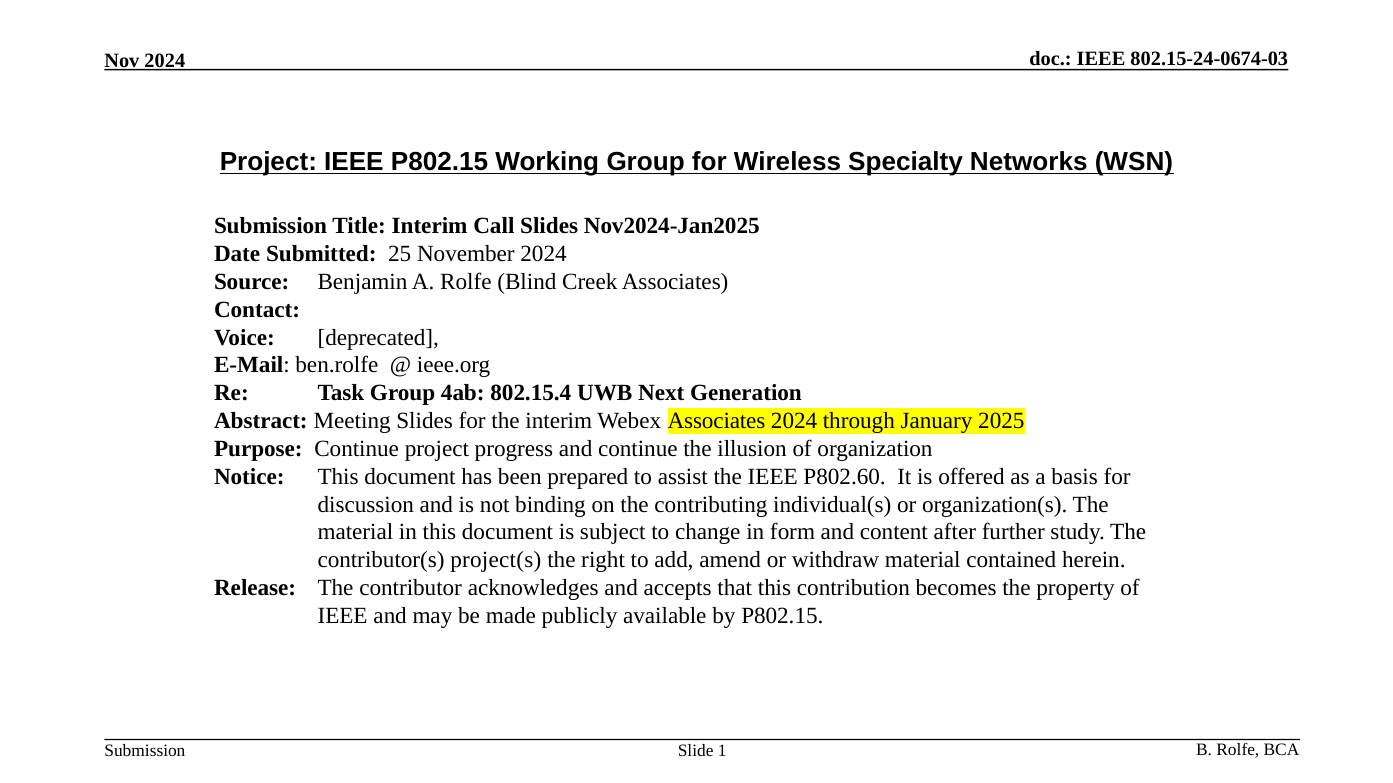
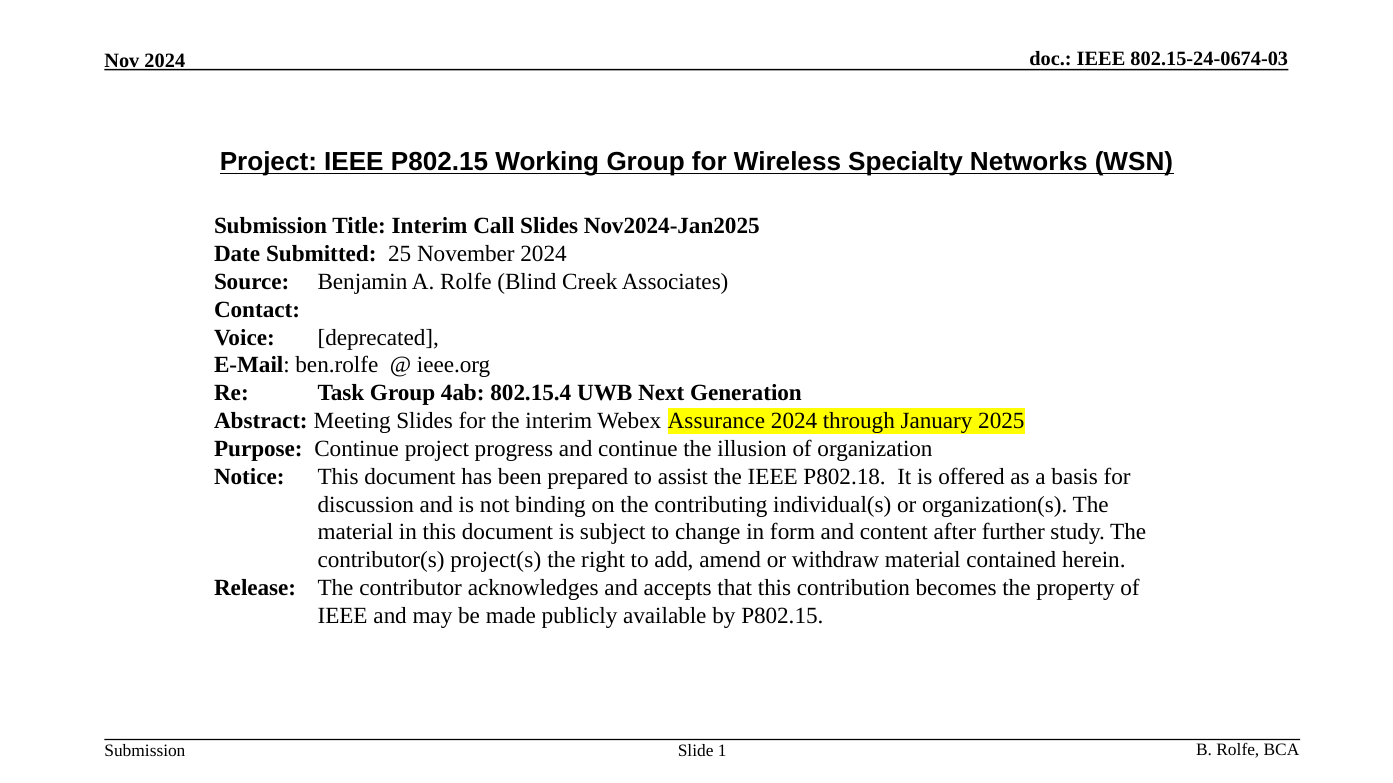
Webex Associates: Associates -> Assurance (716, 421)
P802.60: P802.60 -> P802.18 (845, 477)
